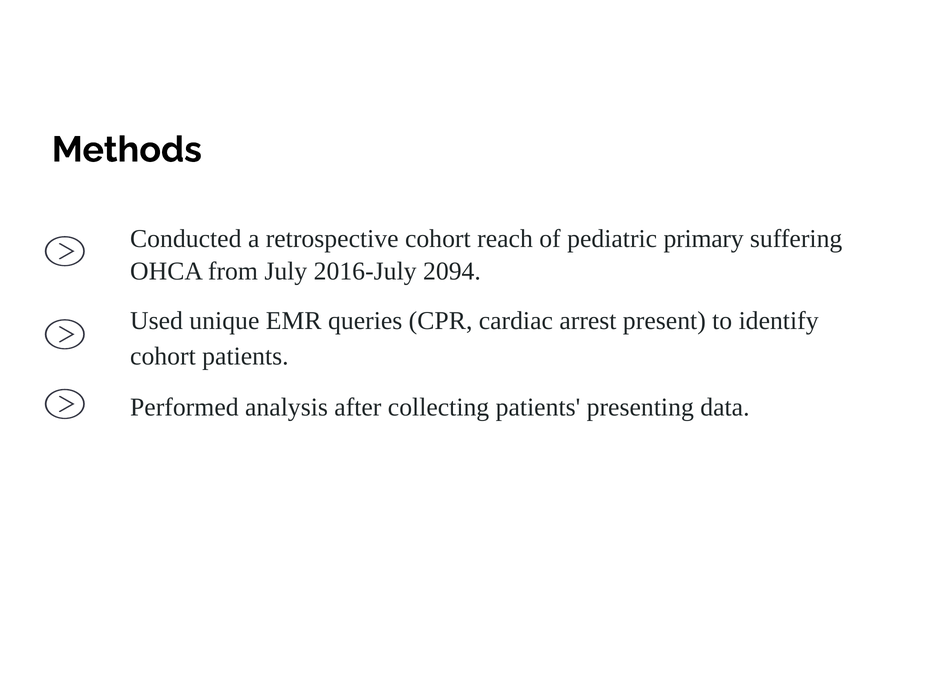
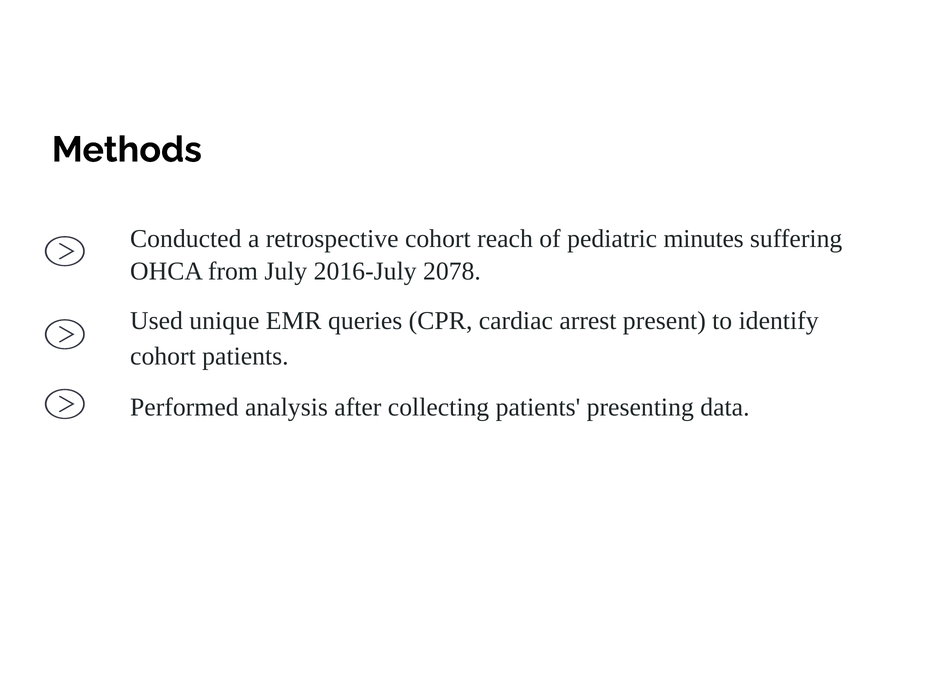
primary: primary -> minutes (704, 239)
2094: 2094 -> 2078 (452, 271)
